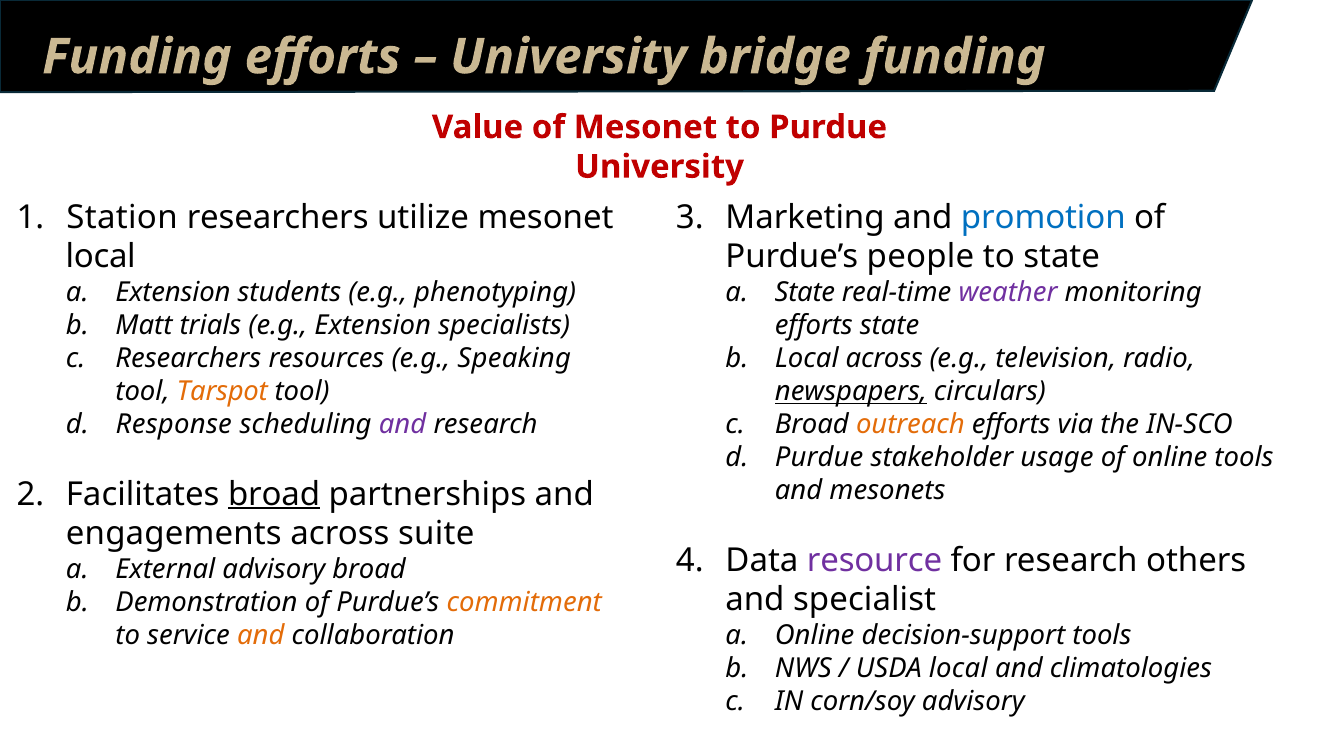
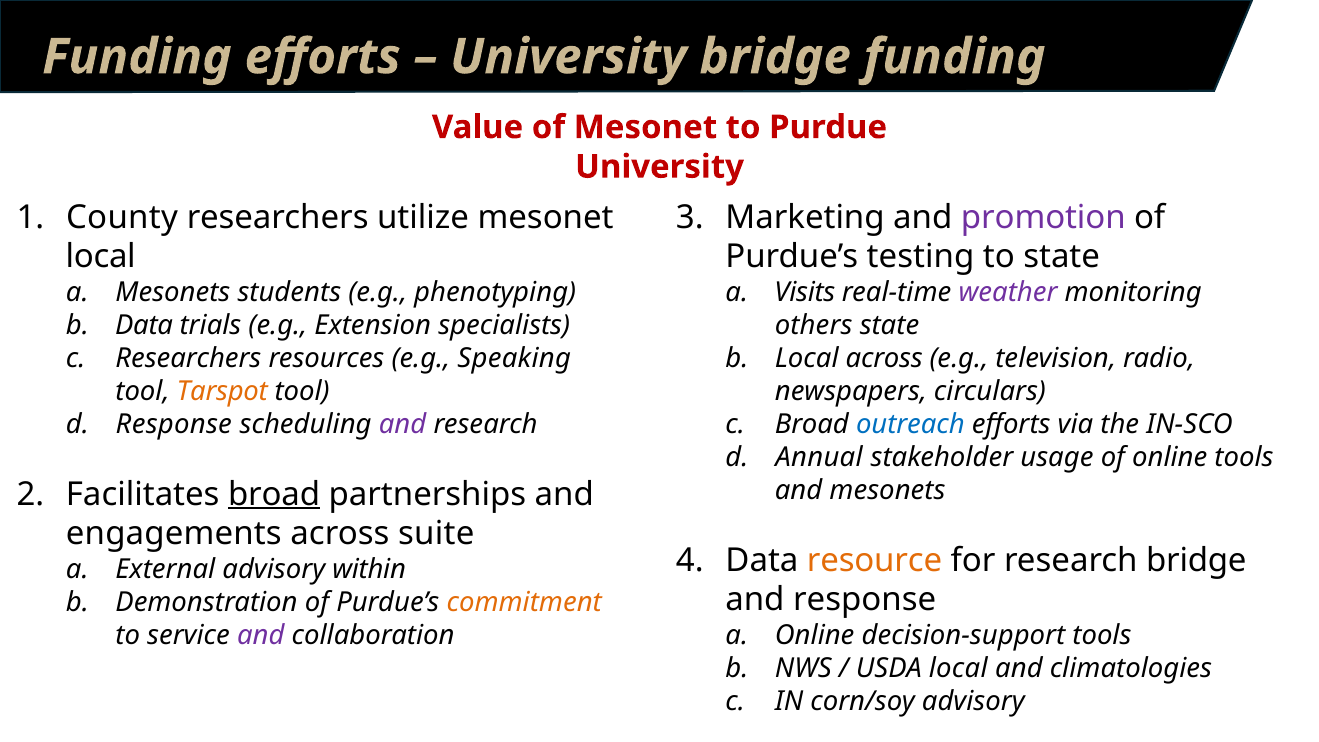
Station: Station -> County (122, 217)
promotion colour: blue -> purple (1043, 217)
people: people -> testing (921, 257)
Extension: Extension -> Mesonets (173, 293)
State: State -> Visits (805, 293)
Matt: Matt -> Data (144, 326)
efforts: efforts -> others (814, 326)
newspapers underline: present -> none (851, 392)
outreach colour: orange -> blue (910, 425)
Purdue: Purdue -> Annual (819, 458)
resource colour: purple -> orange (875, 560)
research others: others -> bridge (1196, 560)
advisory broad: broad -> within (369, 570)
and specialist: specialist -> response (865, 600)
and colour: orange -> purple (261, 636)
